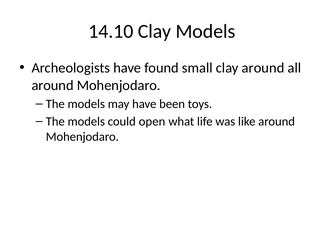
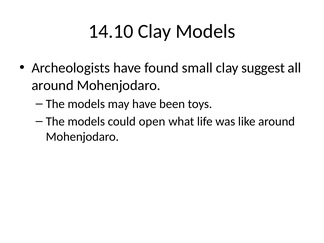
clay around: around -> suggest (263, 68)
